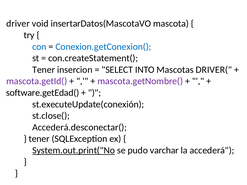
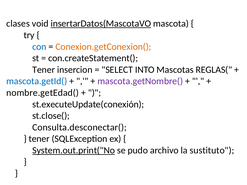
driver: driver -> clases (18, 24)
insertarDatos(MascotaVO underline: none -> present (101, 24)
Conexion.getConexion( colour: blue -> orange (103, 47)
DRIVER(: DRIVER( -> REGLAS( (214, 70)
mascota.getId( colour: purple -> blue (37, 81)
software.getEdad(: software.getEdad( -> nombre.getEdad( (43, 93)
Accederá.desconectar(: Accederá.desconectar( -> Consulta.desconectar( (80, 127)
varchar: varchar -> archivo (164, 151)
accederá: accederá -> sustituto (212, 151)
